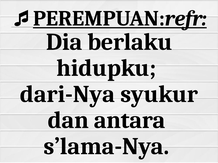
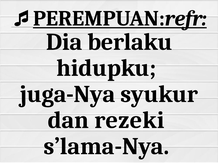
dari-Nya: dari-Nya -> juga-Nya (68, 94)
antara: antara -> rezeki (129, 121)
